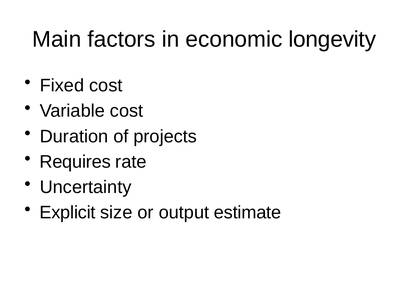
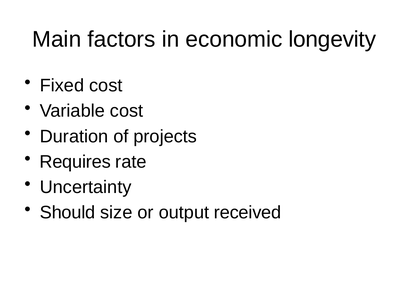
Explicit: Explicit -> Should (68, 213)
estimate: estimate -> received (248, 213)
